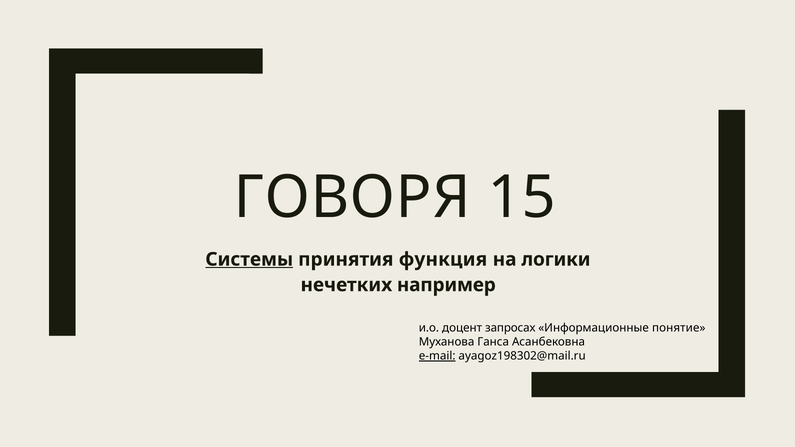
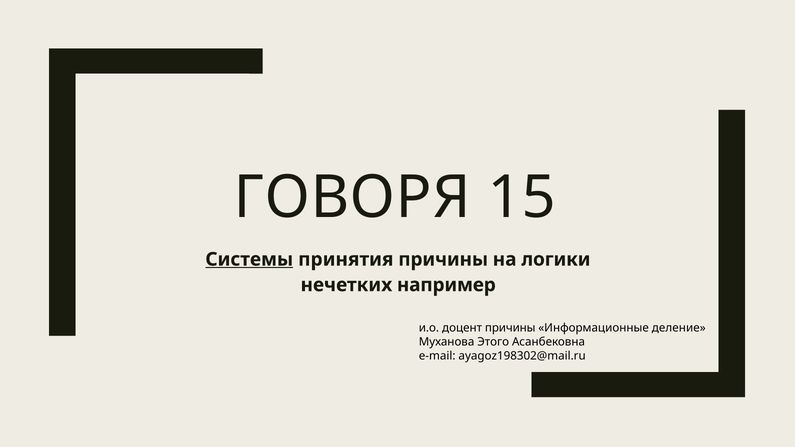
принятия функция: функция -> причины (443, 259)
доцент запросах: запросах -> причины (510, 328)
понятие: понятие -> деление (679, 328)
Ганса: Ганса -> Этого (493, 342)
e-mail underline: present -> none (437, 356)
